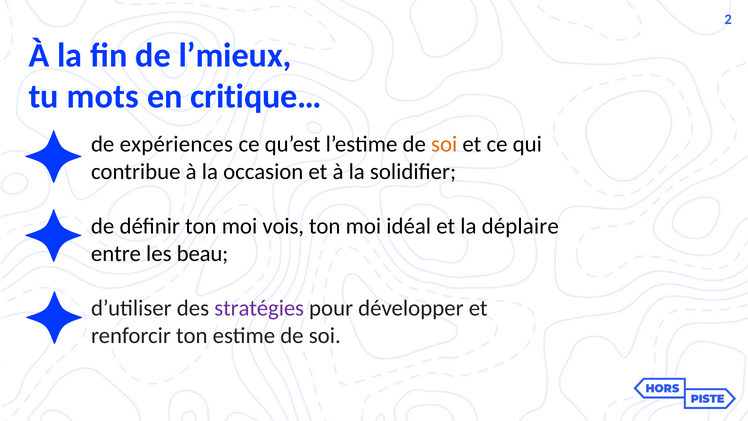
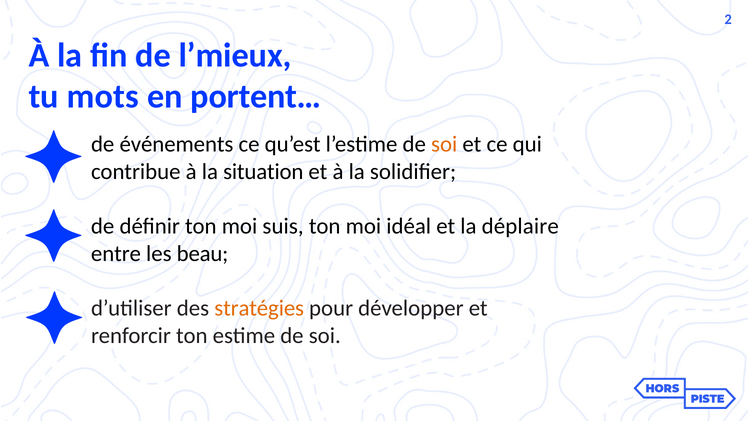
critique…: critique… -> portent… (256, 96)
expériences: expériences -> événements (176, 144)
occasion: occasion -> situation (263, 171)
vois: vois -> suis (283, 226)
stratégies colour: purple -> orange (259, 308)
